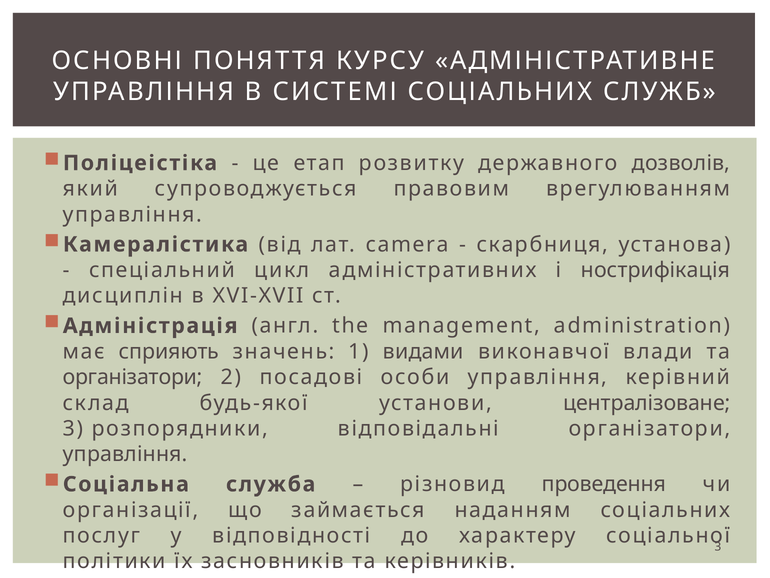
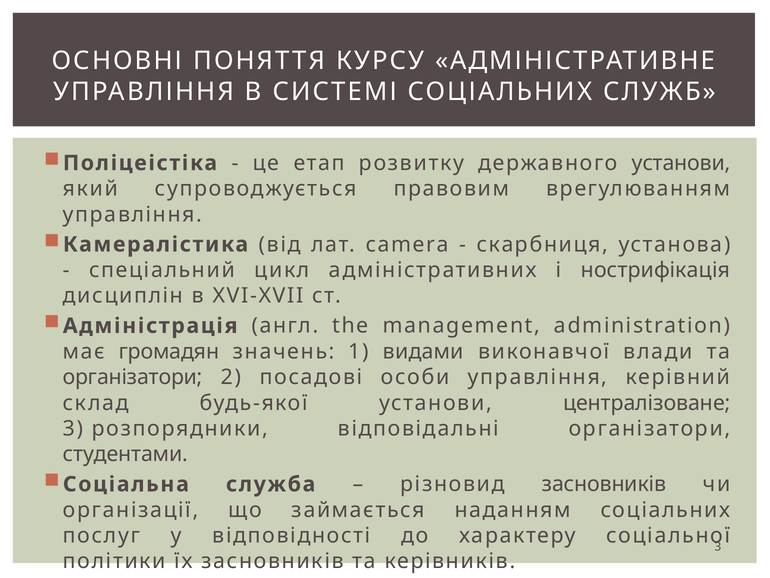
державного дозволів: дозволів -> установи (681, 163)
сприяють: сприяють -> громадян (169, 351)
управління: управління -> студентами (125, 454)
різновид проведення: проведення -> засновників (604, 484)
